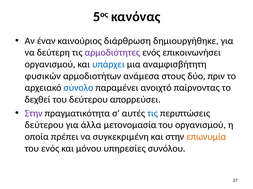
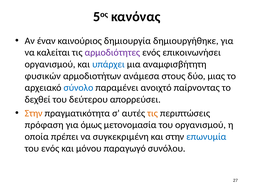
διάρθρωση: διάρθρωση -> δημιουργία (127, 41)
δεύτερη: δεύτερη -> καλείται (53, 53)
πριν: πριν -> μιας (216, 76)
Στην colour: purple -> orange (34, 114)
τις colour: blue -> orange (153, 114)
δεύτερου: δεύτερου -> πρόφαση (44, 125)
άλλα: άλλα -> όμως (91, 125)
επωνυμία colour: orange -> blue (206, 137)
υπηρεσίες: υπηρεσίες -> παραγωγό (125, 149)
